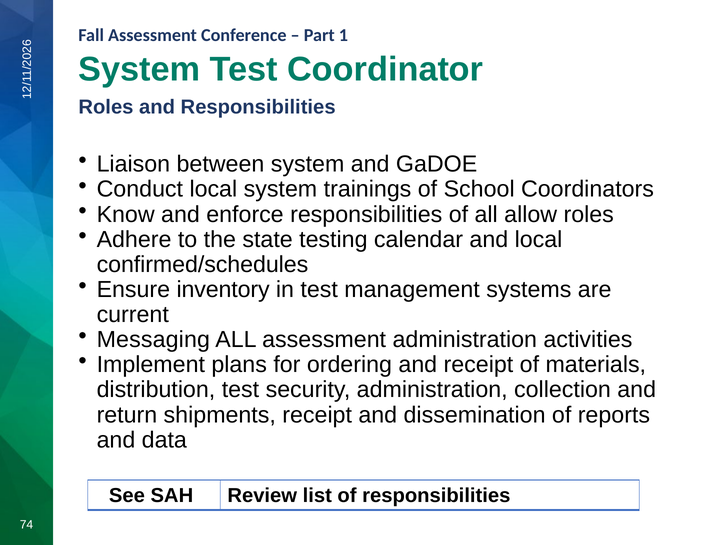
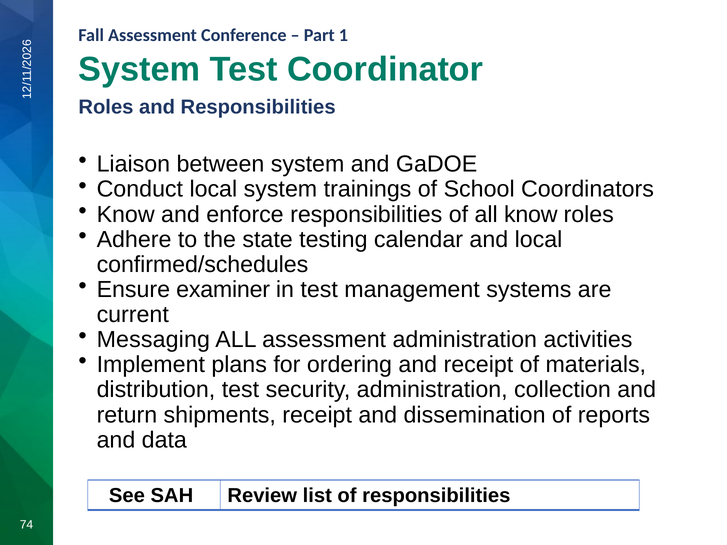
all allow: allow -> know (531, 214)
inventory: inventory -> examiner (223, 290)
